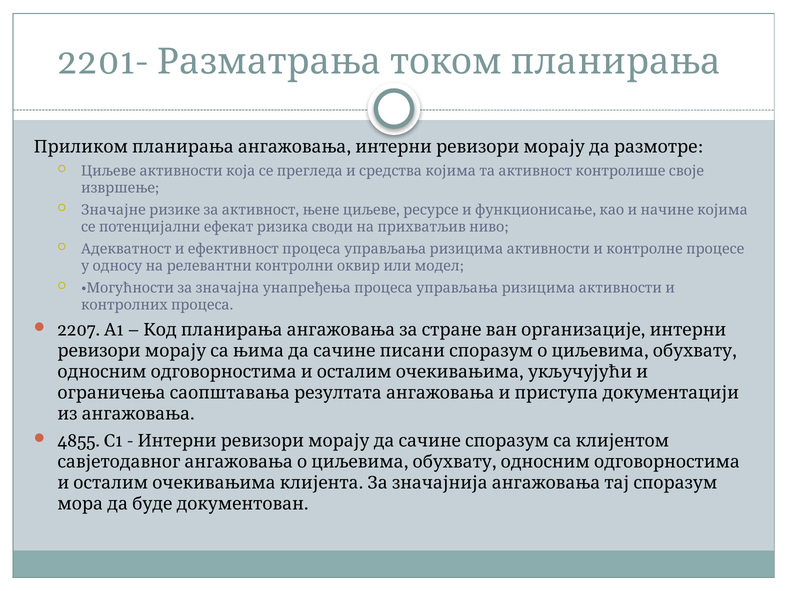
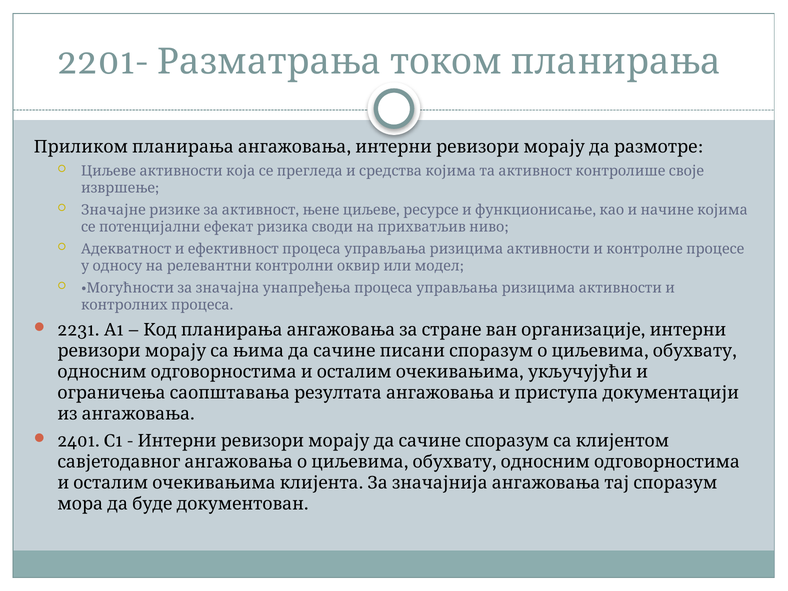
2207: 2207 -> 2231 (78, 330)
4855: 4855 -> 2401 (79, 441)
